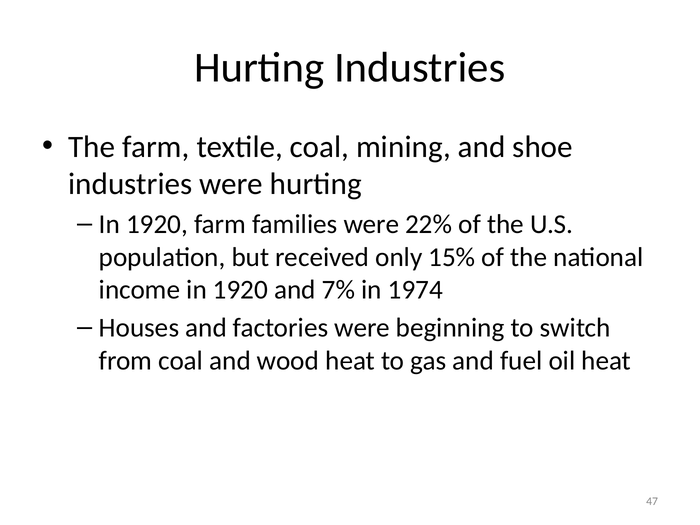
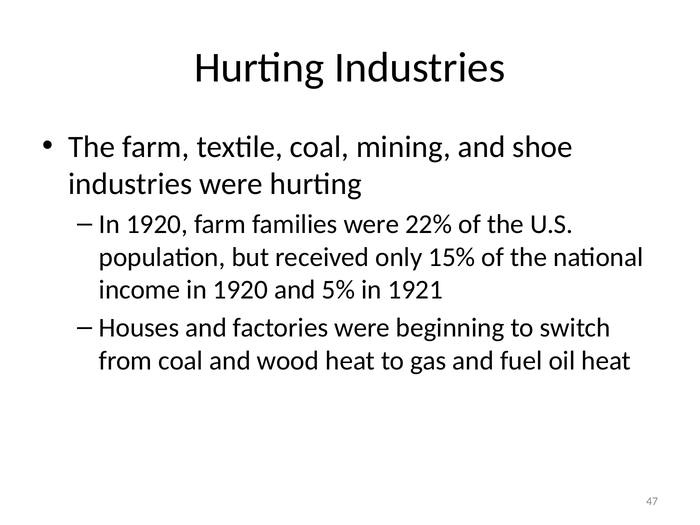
7%: 7% -> 5% (338, 290)
1974: 1974 -> 1921 (415, 290)
